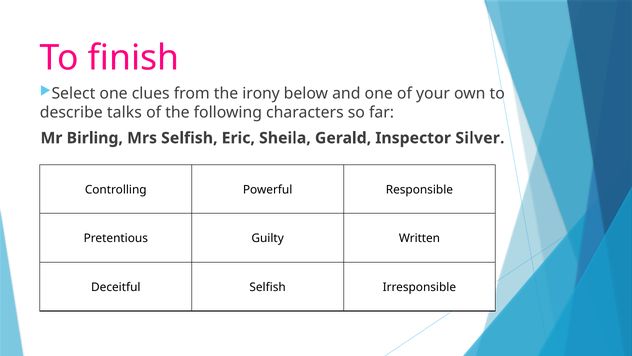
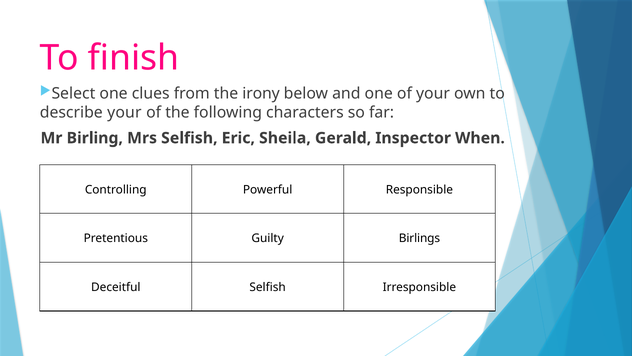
describe talks: talks -> your (124, 112)
Silver: Silver -> When (480, 138)
Written: Written -> Birlings (419, 238)
